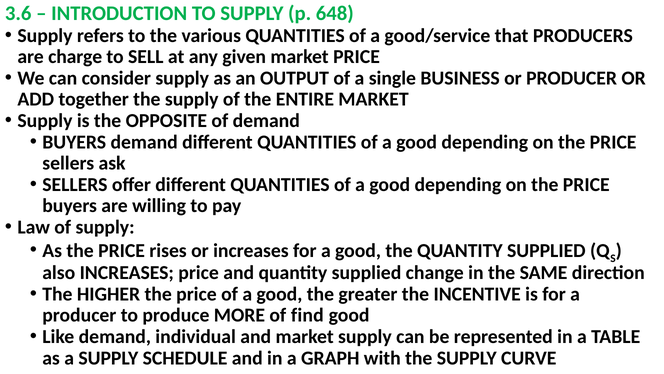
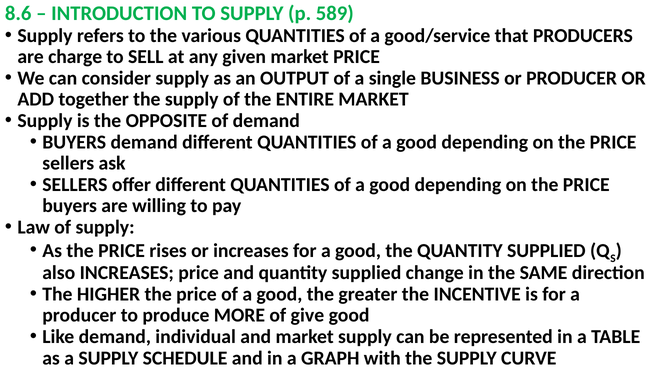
3.6: 3.6 -> 8.6 (18, 14)
648: 648 -> 589 (335, 14)
find: find -> give (307, 315)
